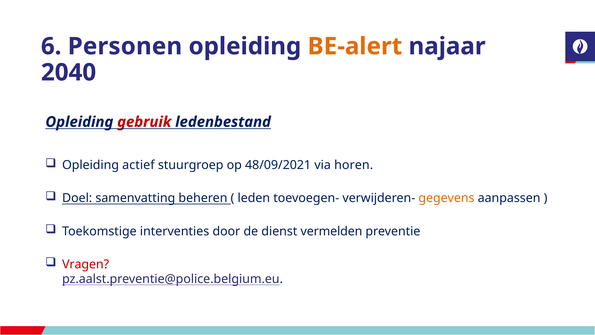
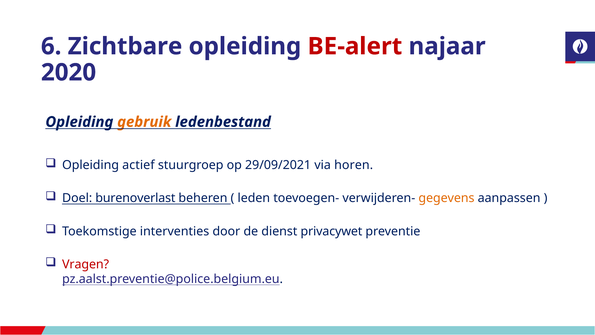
Personen: Personen -> Zichtbare (125, 46)
BE-alert colour: orange -> red (355, 46)
2040: 2040 -> 2020 (69, 72)
gebruik colour: red -> orange (144, 122)
48/09/2021: 48/09/2021 -> 29/09/2021 (278, 165)
samenvatting: samenvatting -> burenoverlast (135, 198)
vermelden: vermelden -> privacywet (331, 231)
